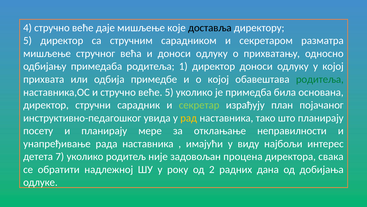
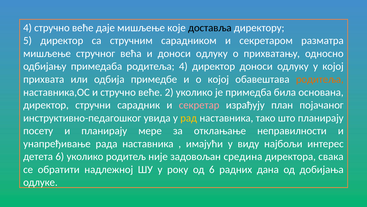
родитеља 1: 1 -> 4 (183, 66)
родитеља colour: green -> orange (320, 79)
веће 5: 5 -> 2 (169, 92)
секретар colour: light green -> pink (199, 105)
детета 7: 7 -> 6 (60, 156)
процена: процена -> средина (243, 156)
од 2: 2 -> 6 (212, 169)
